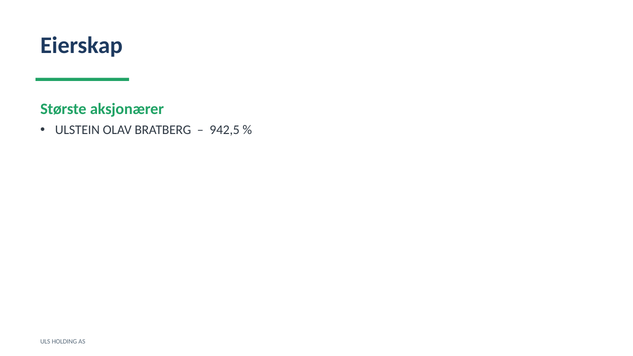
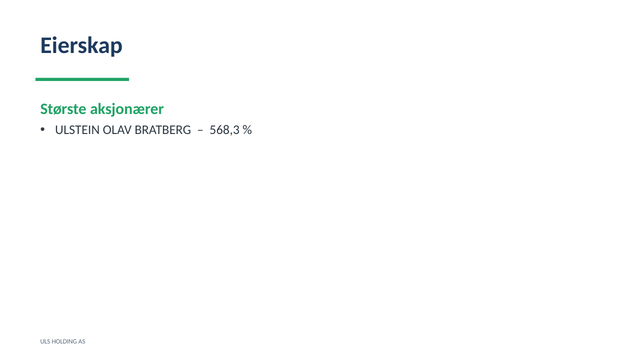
942,5: 942,5 -> 568,3 (225, 130)
